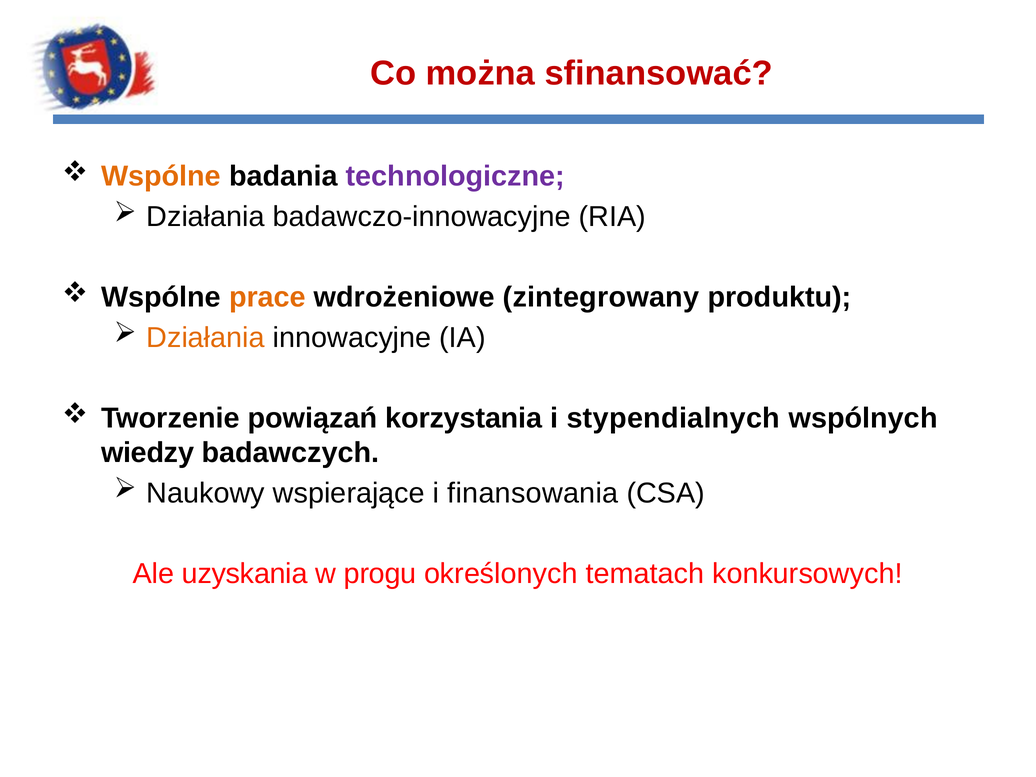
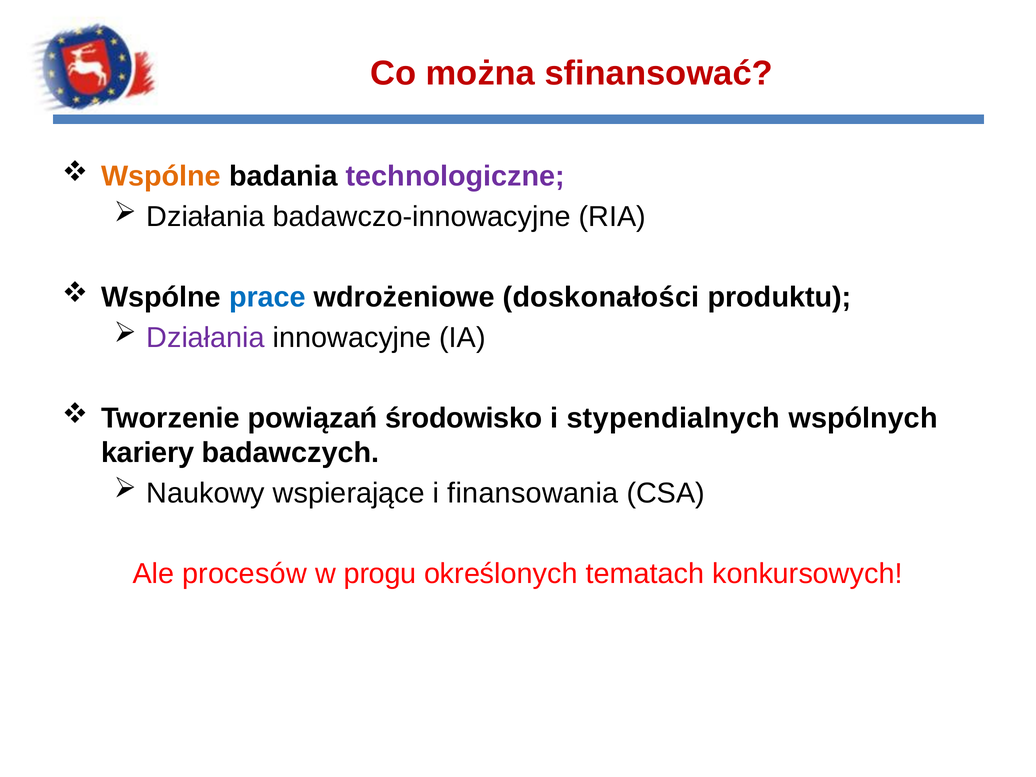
prace colour: orange -> blue (267, 297)
zintegrowany: zintegrowany -> doskonałości (601, 297)
Działania colour: orange -> purple (206, 338)
korzystania: korzystania -> środowisko (464, 418)
wiedzy: wiedzy -> kariery (148, 453)
uzyskania: uzyskania -> procesów (244, 574)
